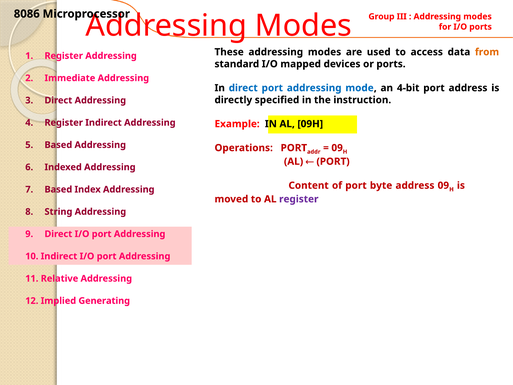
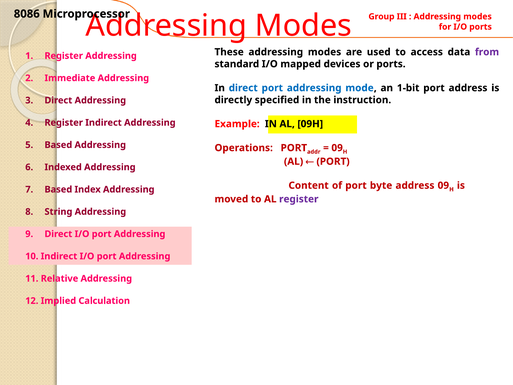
from colour: orange -> purple (487, 52)
4-bit: 4-bit -> 1-bit (408, 88)
Generating: Generating -> Calculation (104, 301)
